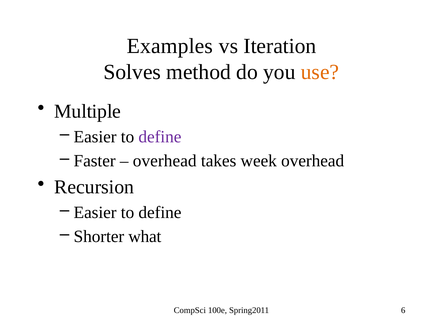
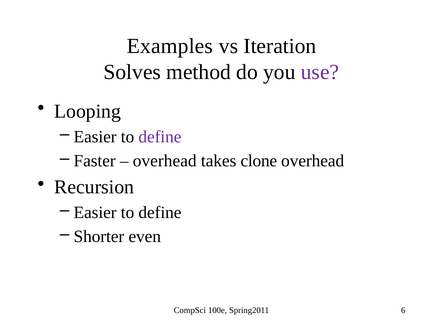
use colour: orange -> purple (320, 72)
Multiple: Multiple -> Looping (88, 111)
week: week -> clone (259, 161)
what: what -> even (145, 237)
